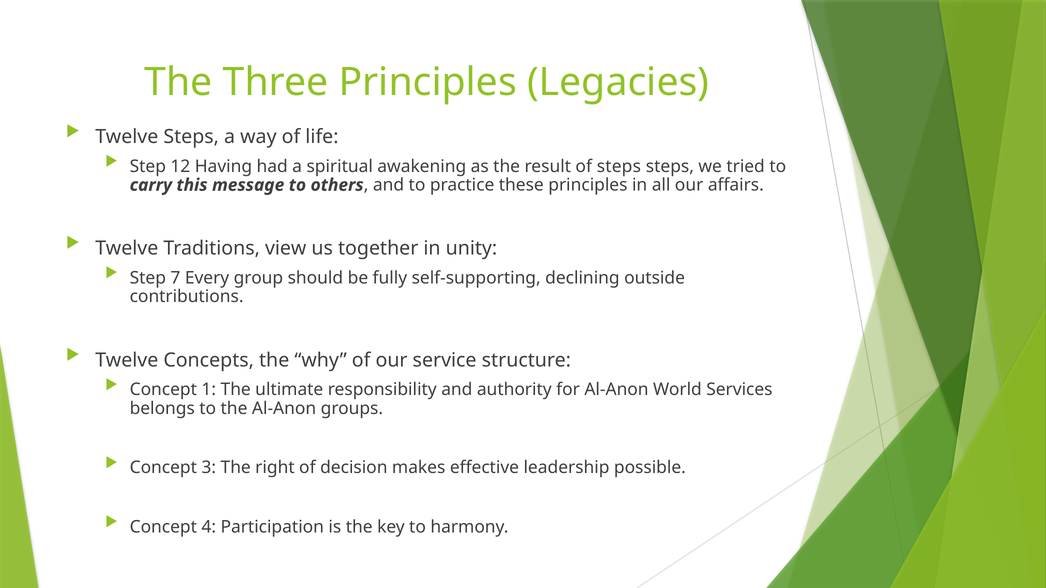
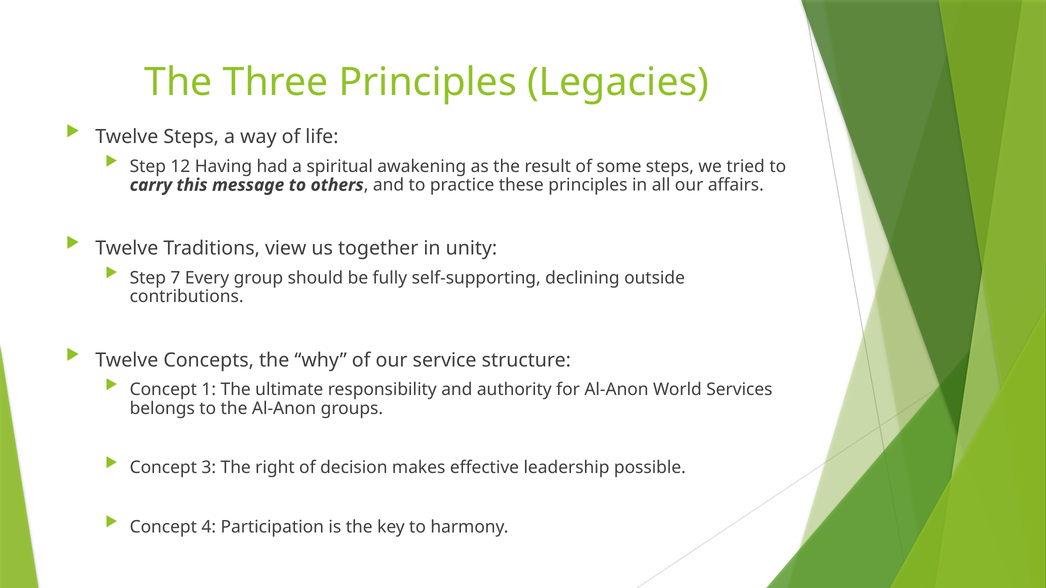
of steps: steps -> some (619, 166)
